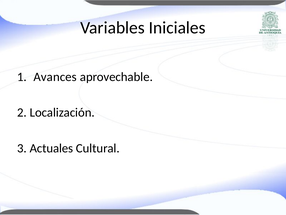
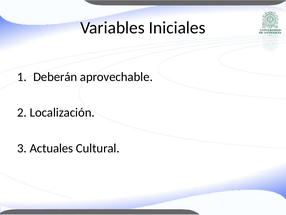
Avances: Avances -> Deberán (55, 77)
